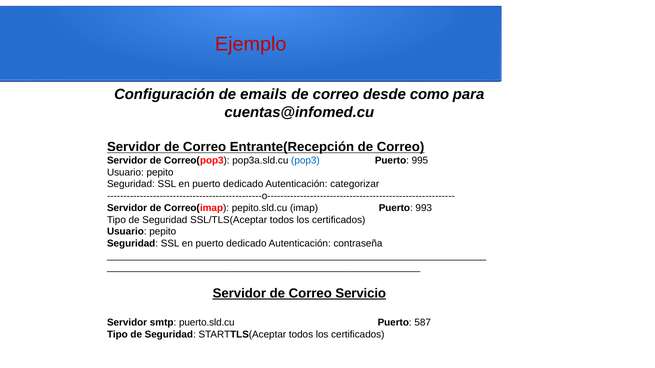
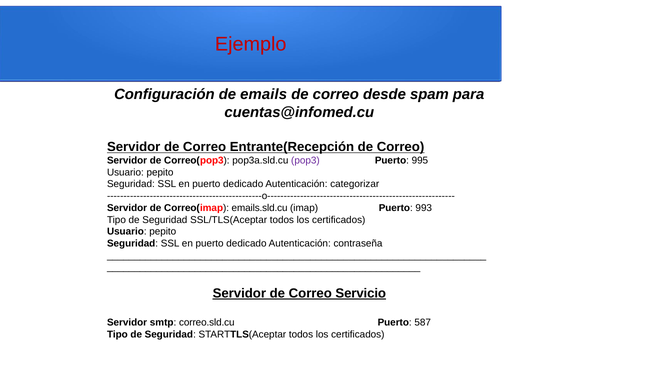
como: como -> spam (429, 95)
pop3 colour: blue -> purple (305, 161)
pepito.sld.cu: pepito.sld.cu -> emails.sld.cu (260, 208)
puerto.sld.cu: puerto.sld.cu -> correo.sld.cu (207, 323)
